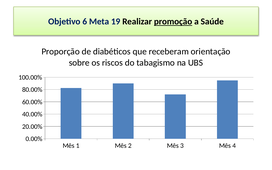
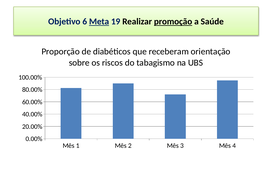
Meta underline: none -> present (99, 22)
